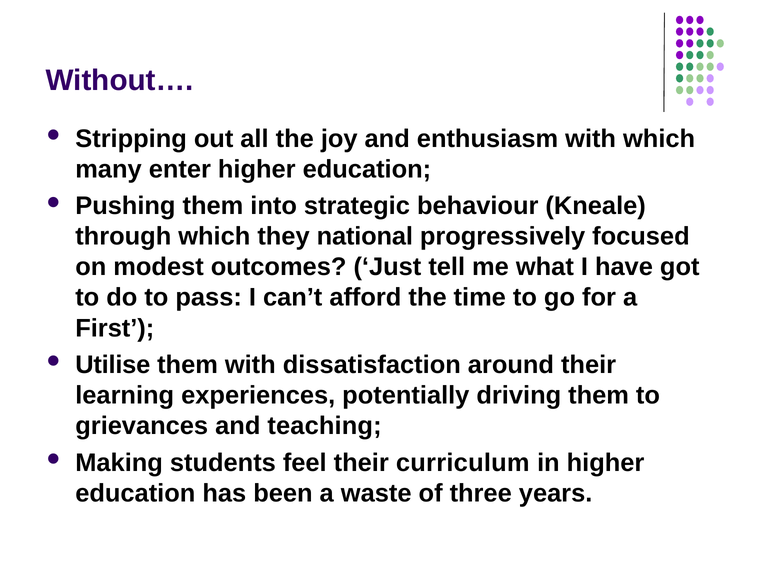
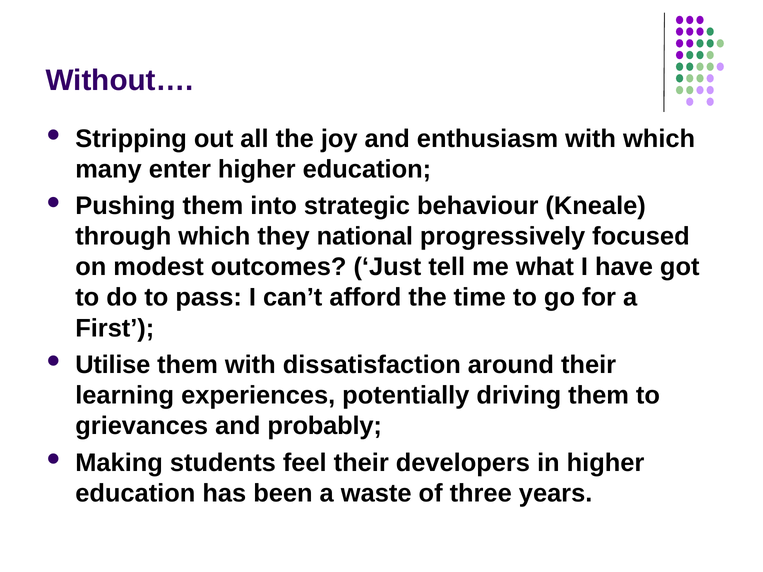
teaching: teaching -> probably (325, 426)
curriculum: curriculum -> developers (463, 463)
